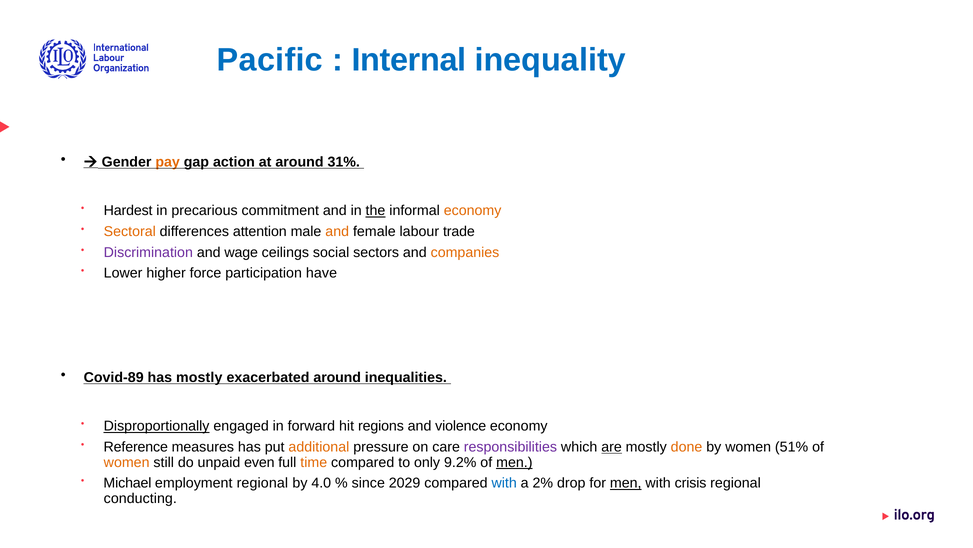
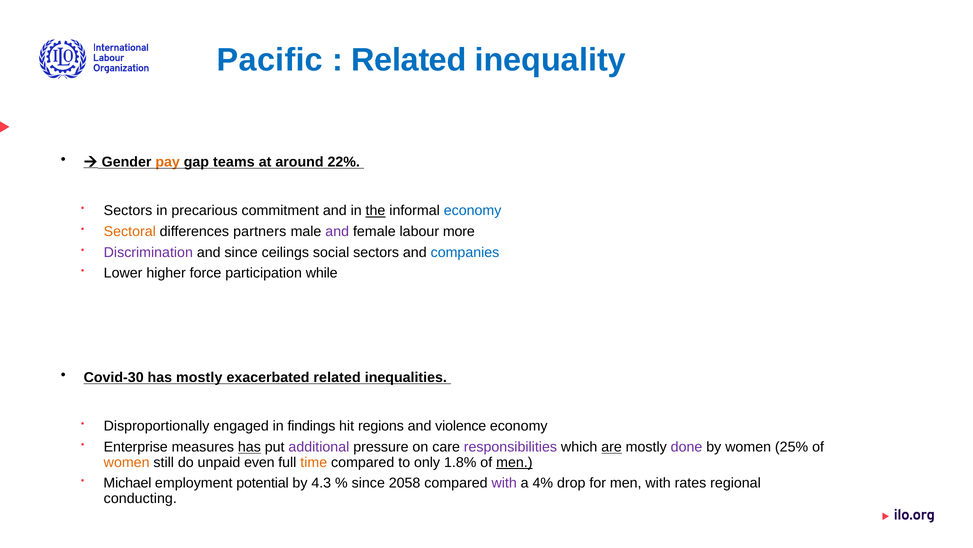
Internal: Internal -> Related (409, 60)
action: action -> teams (234, 162)
31%: 31% -> 22% (344, 162)
Hardest: Hardest -> Sectors (128, 210)
economy colour: orange -> blue (473, 210)
attention: attention -> partners (260, 231)
and colour: orange -> purple (337, 231)
trade: trade -> more (459, 231)
and wage: wage -> since (241, 252)
companies colour: orange -> blue (465, 252)
have: have -> while (322, 273)
Covid-89: Covid-89 -> Covid-30 (114, 377)
exacerbated around: around -> related (337, 377)
Disproportionally underline: present -> none (157, 426)
forward: forward -> findings (312, 426)
Reference: Reference -> Enterprise (136, 447)
has underline: none -> present (249, 447)
additional colour: orange -> purple (319, 447)
done colour: orange -> purple (687, 447)
51%: 51% -> 25% (792, 447)
9.2%: 9.2% -> 1.8% (460, 462)
employment regional: regional -> potential (263, 483)
4.0: 4.0 -> 4.3 (321, 483)
2029: 2029 -> 2058 (405, 483)
with colour: blue -> purple (504, 483)
2%: 2% -> 4% (543, 483)
men underline: present -> none (626, 483)
crisis: crisis -> rates (690, 483)
